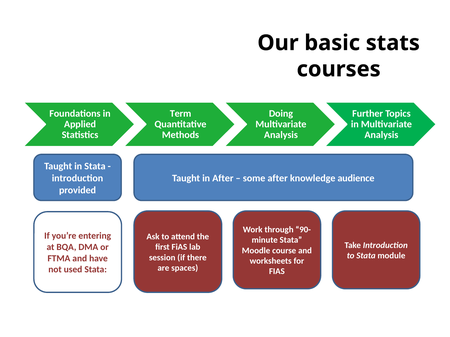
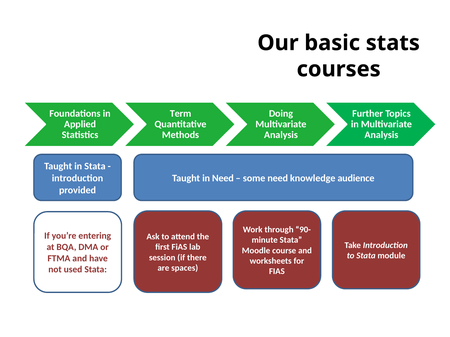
in After: After -> Need (223, 178)
some after: after -> need (278, 178)
